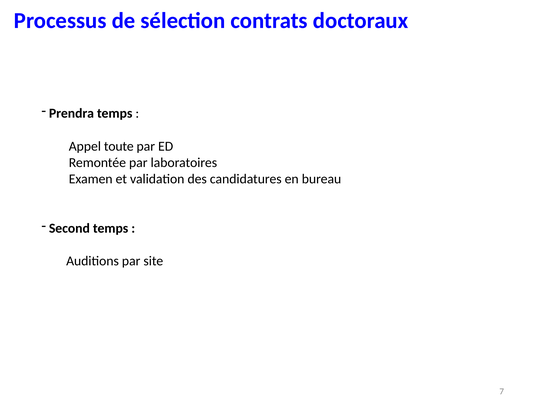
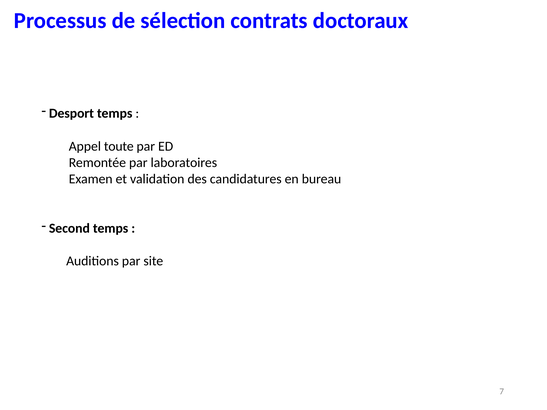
Prendra: Prendra -> Desport (71, 113)
